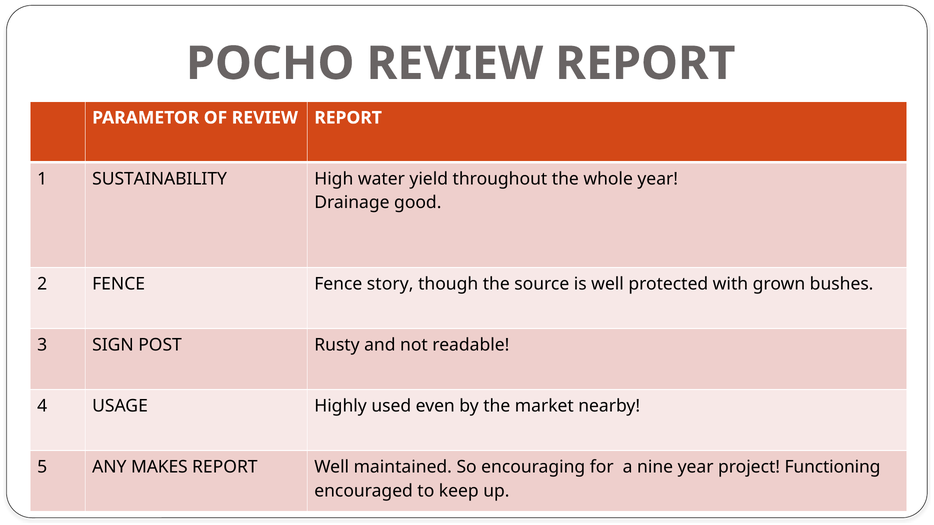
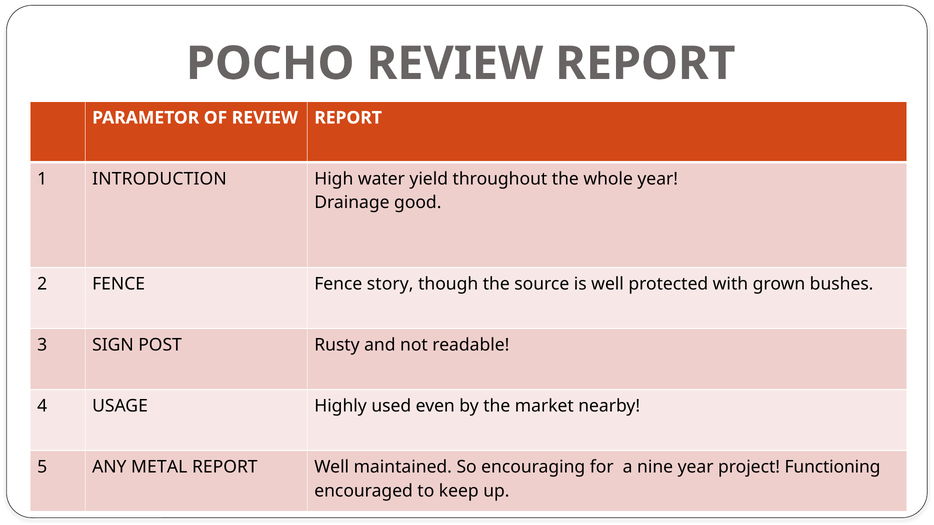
SUSTAINABILITY: SUSTAINABILITY -> INTRODUCTION (159, 179)
MAKES: MAKES -> METAL (159, 467)
